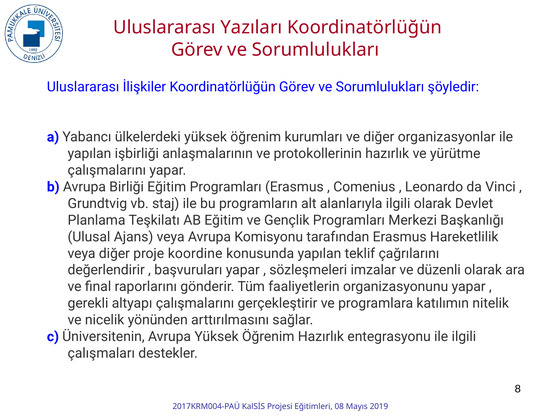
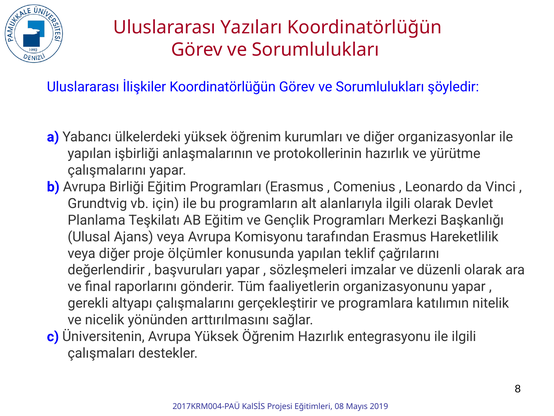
staj: staj -> için (166, 203)
koordine: koordine -> ölçümler (195, 253)
